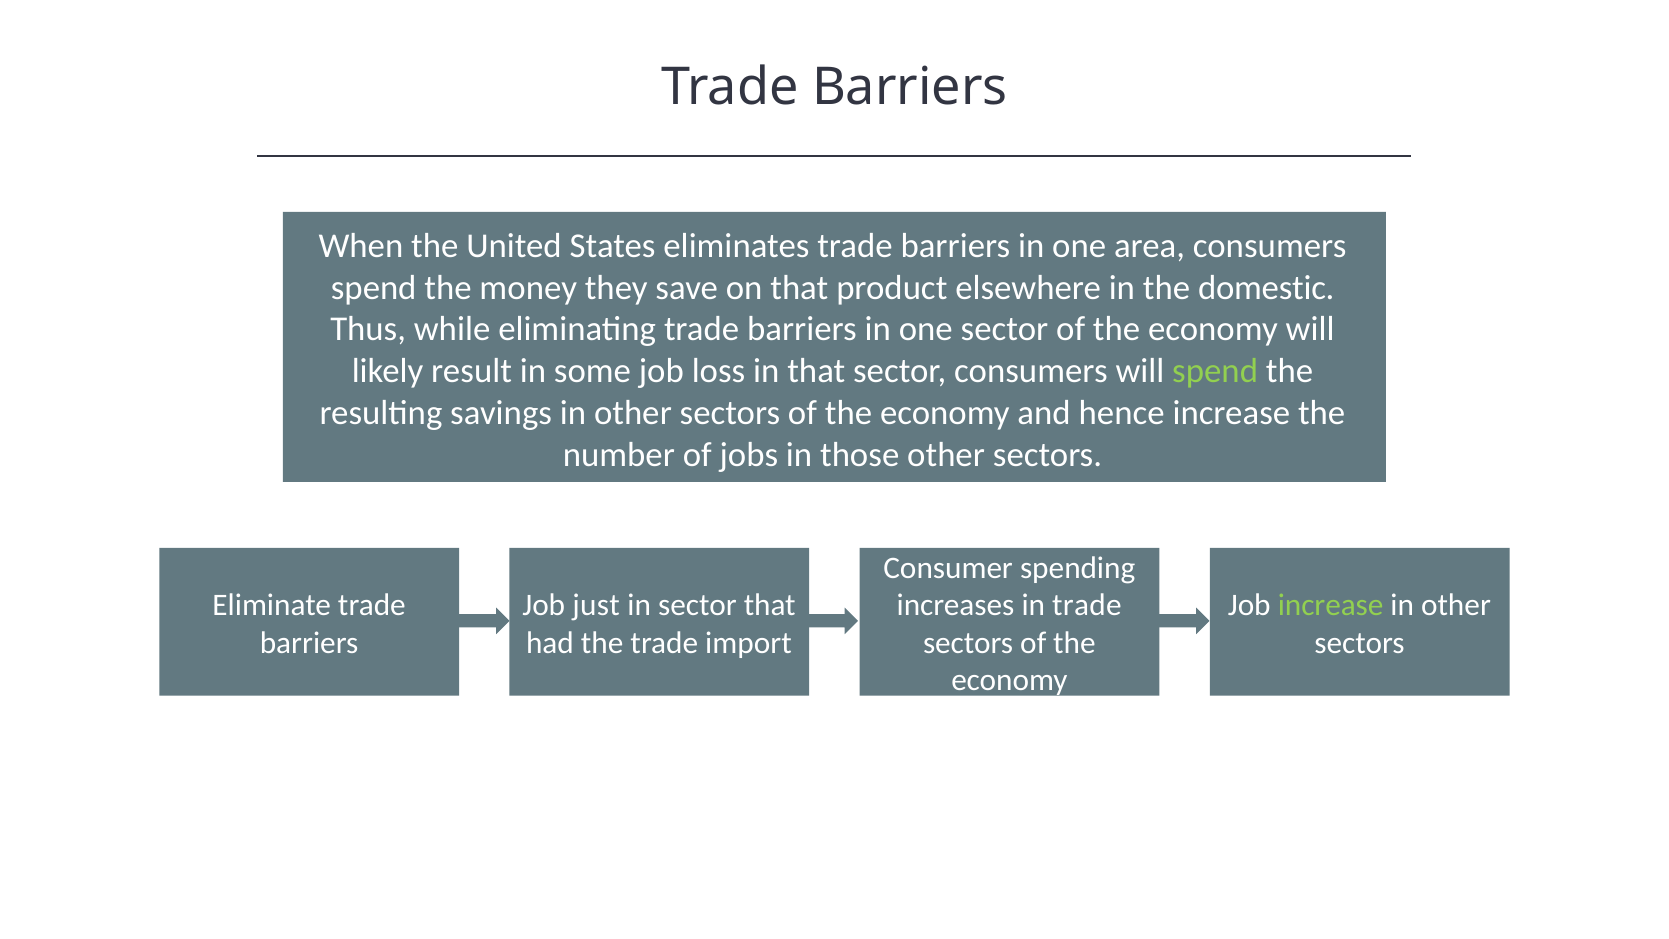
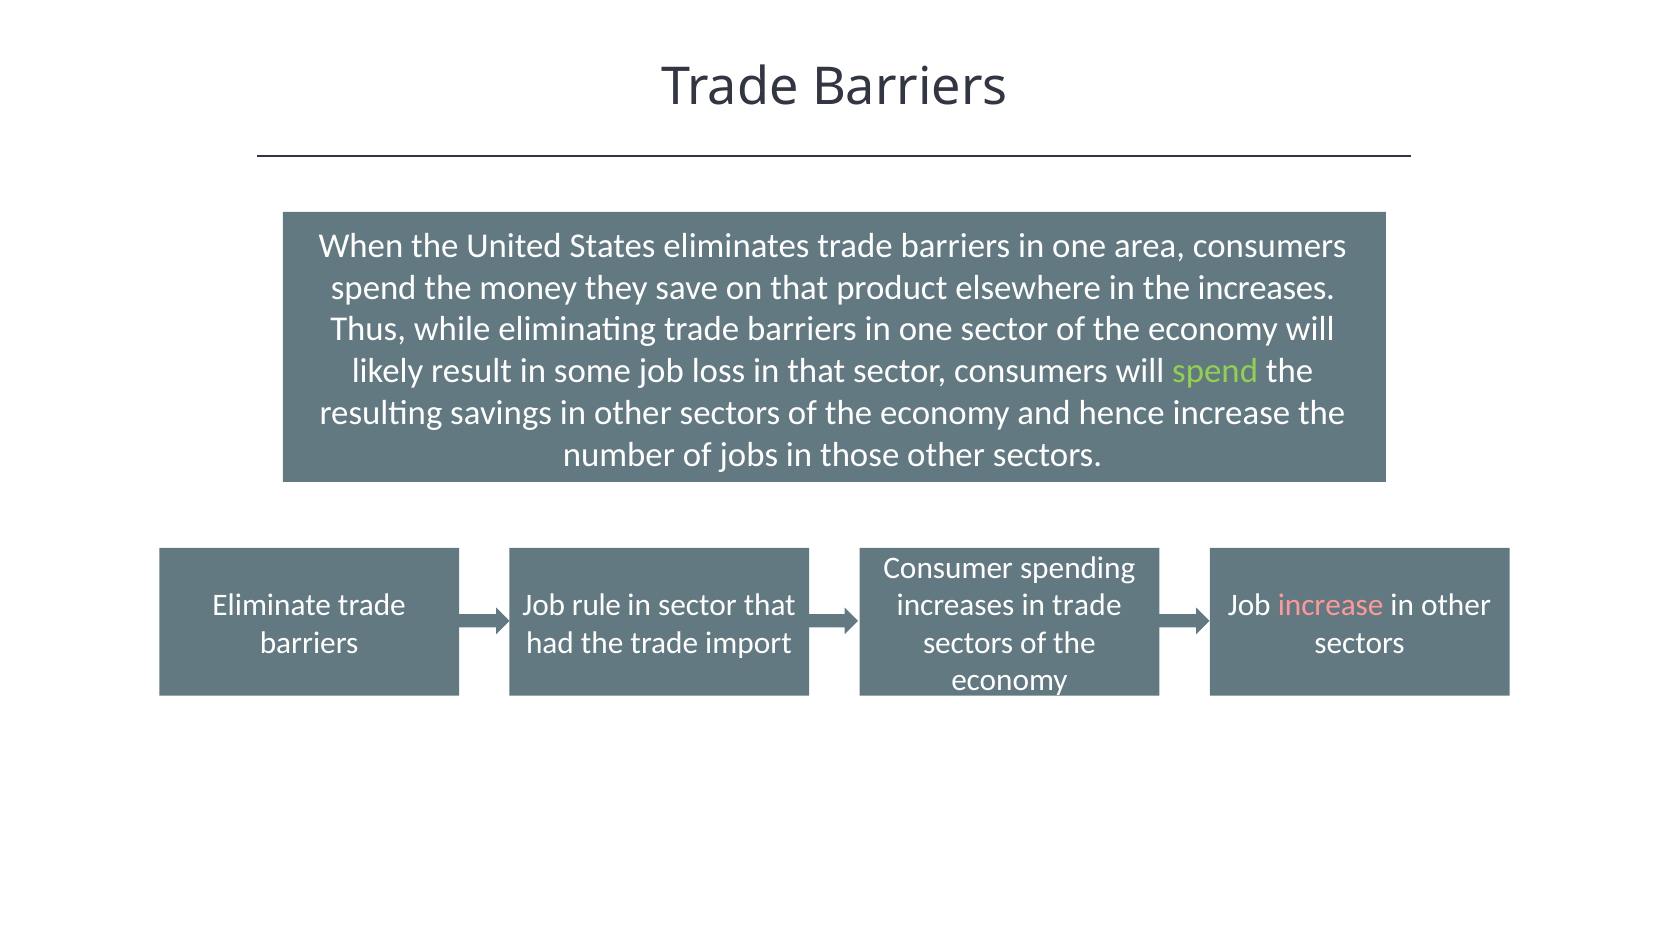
the domestic: domestic -> increases (1266, 288)
just: just -> rule (596, 605)
increase colour: light green -> pink (1331, 605)
